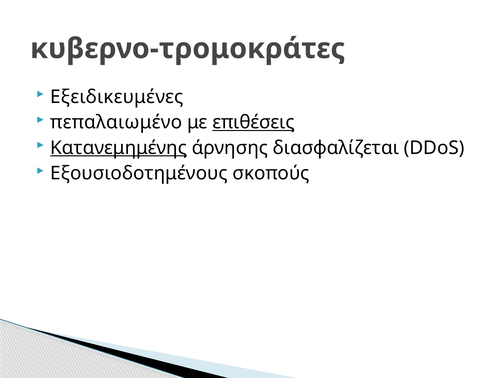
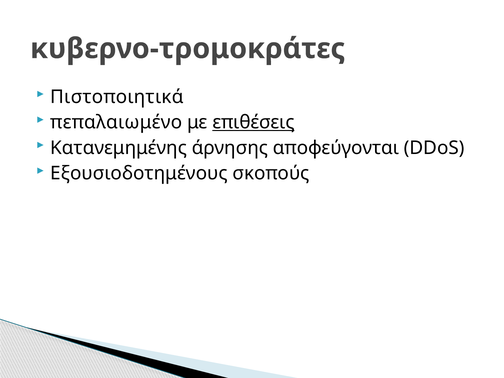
Εξειδικευμένες: Εξειδικευμένες -> Πιστοποιητικά (117, 97)
Κατανεμημένης underline: present -> none (119, 148)
διασφαλίζεται: διασφαλίζεται -> αποφεύγονται (336, 148)
